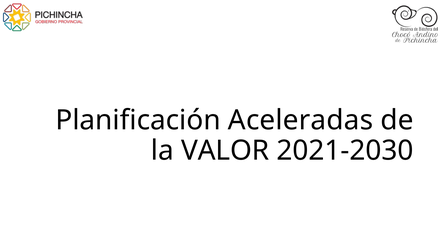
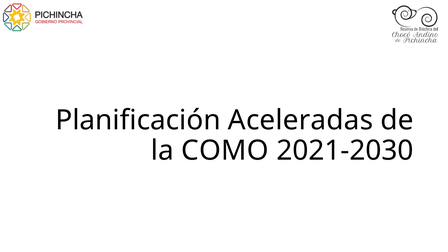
VALOR: VALOR -> COMO (225, 151)
